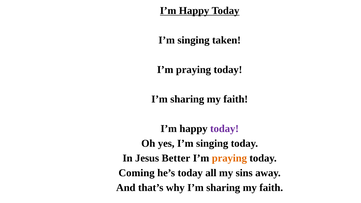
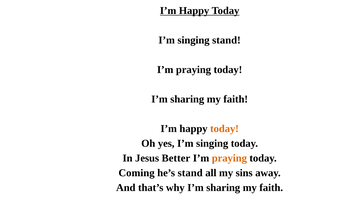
singing taken: taken -> stand (226, 40)
today colour: purple -> orange (224, 129)
he’s today: today -> stand (190, 173)
